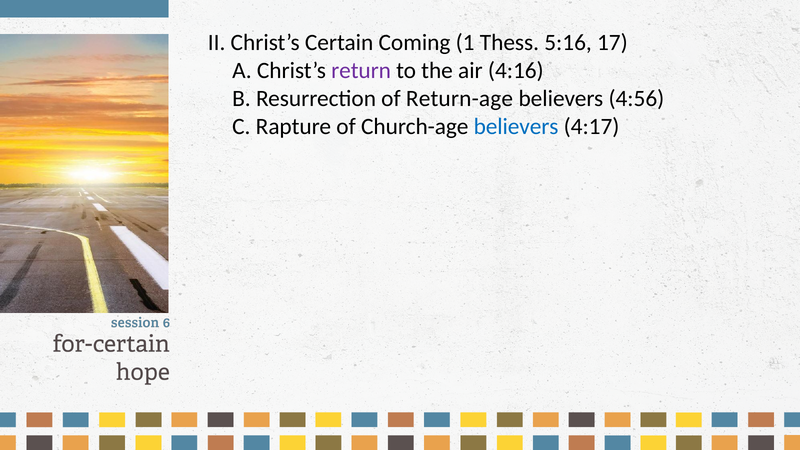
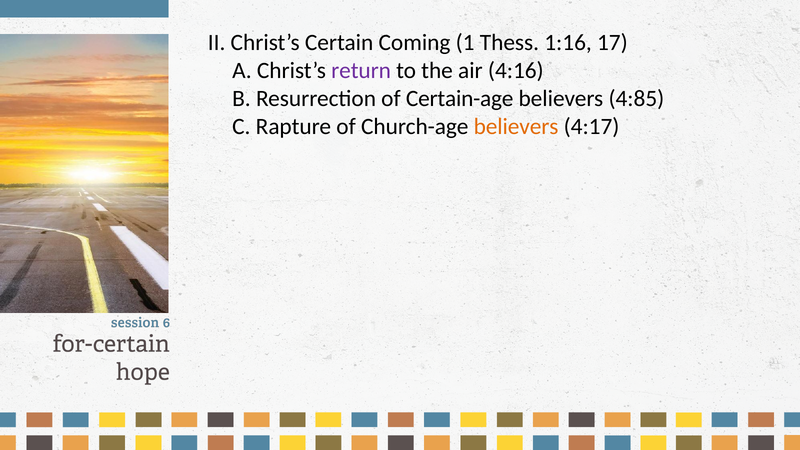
5:16: 5:16 -> 1:16 (568, 43)
Return-age: Return-age -> Certain-age (460, 99)
4:56: 4:56 -> 4:85 (636, 99)
believers colour: blue -> orange (516, 127)
